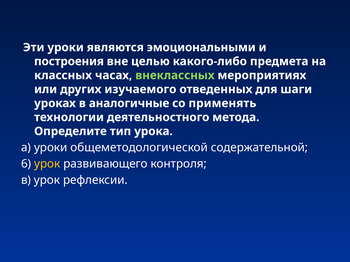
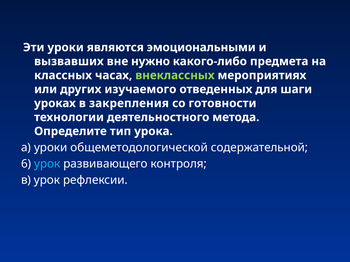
построения: построения -> вызвавших (69, 61)
целью: целью -> нужно (151, 61)
аналогичные: аналогичные -> закрепления (129, 103)
применять: применять -> готовности (222, 103)
урок colour: yellow -> light blue (47, 164)
